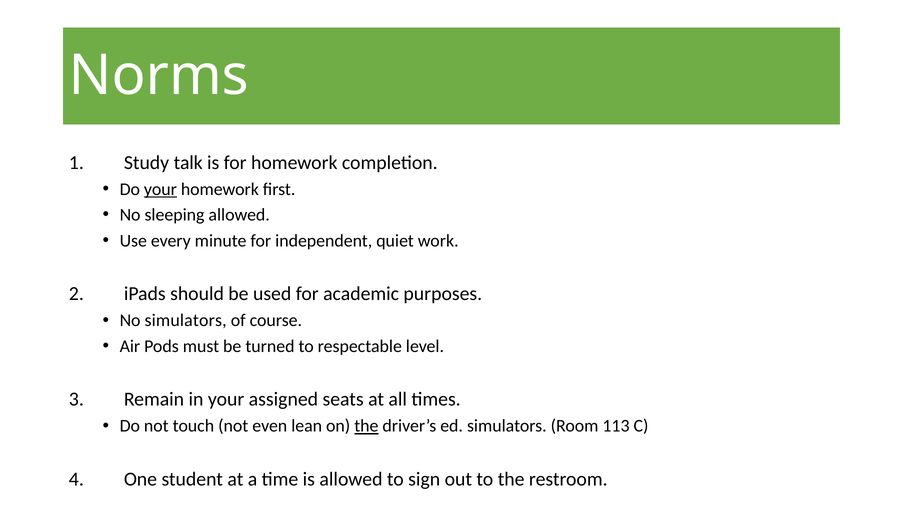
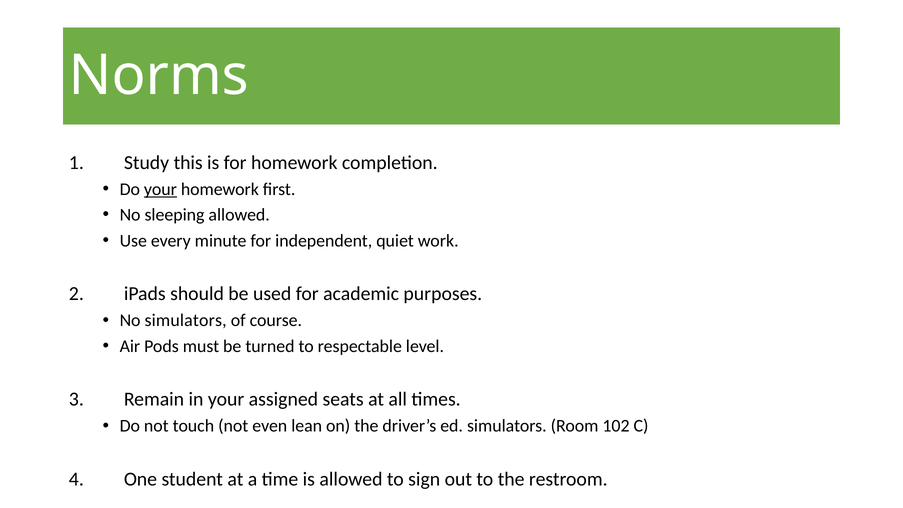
talk: talk -> this (188, 163)
the underline: present -> none (366, 426)
113: 113 -> 102 (616, 426)
